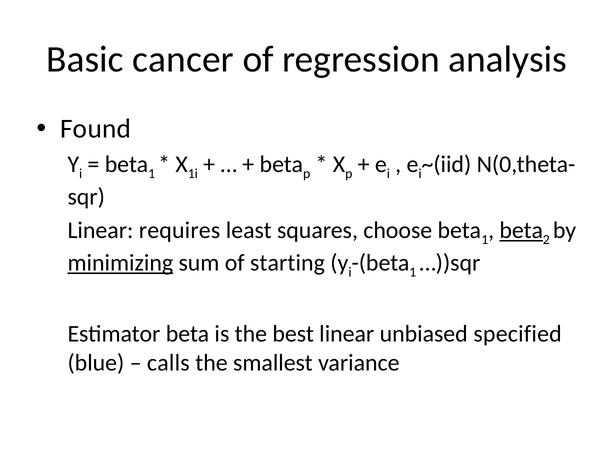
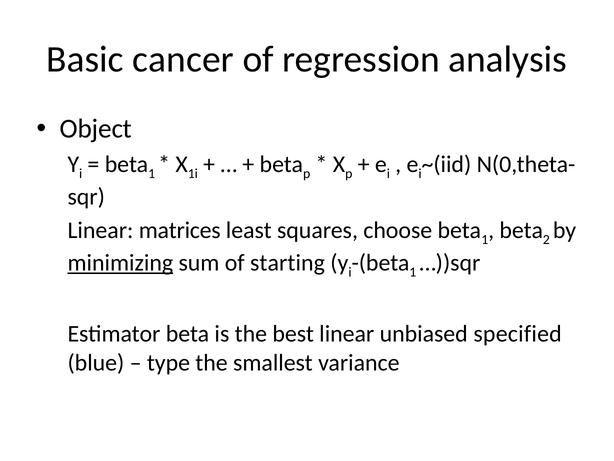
Found: Found -> Object (96, 129)
requires: requires -> matrices (180, 230)
beta underline: present -> none (521, 230)
calls: calls -> type (168, 362)
